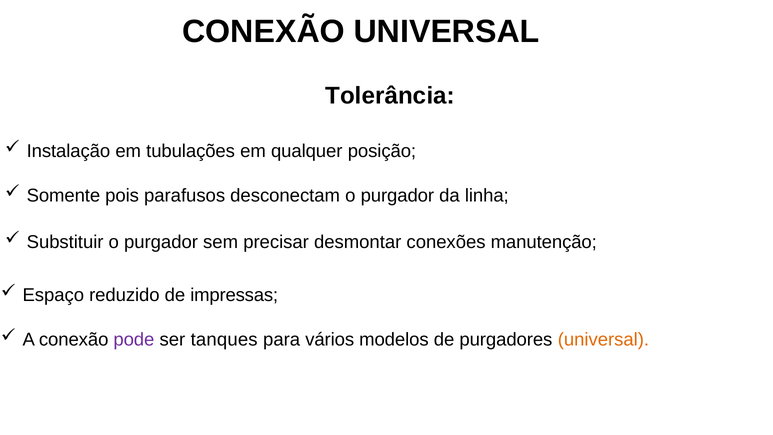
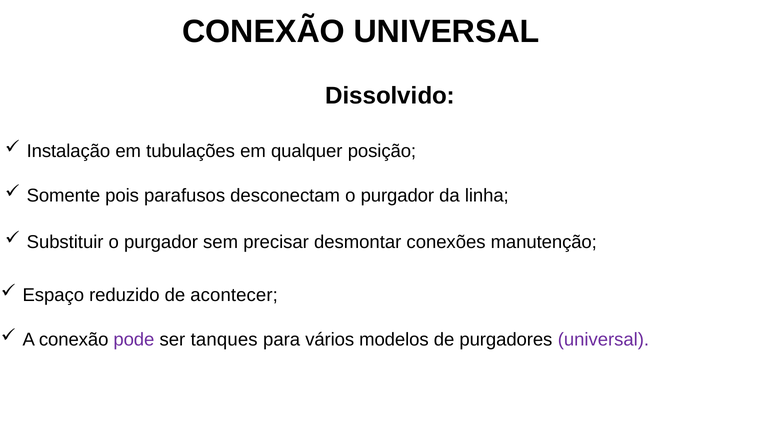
Tolerância: Tolerância -> Dissolvido (390, 96)
impressas: impressas -> acontecer (234, 295)
universal colour: orange -> purple (603, 340)
